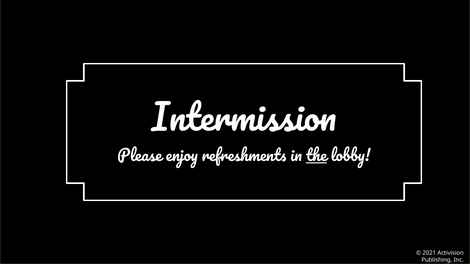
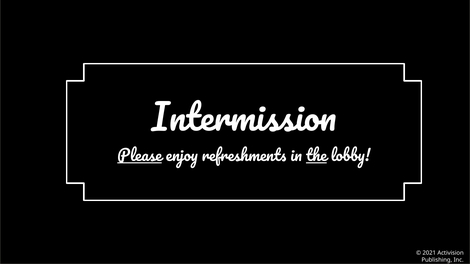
Please underline: none -> present (140, 156)
